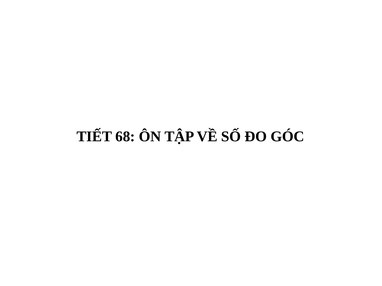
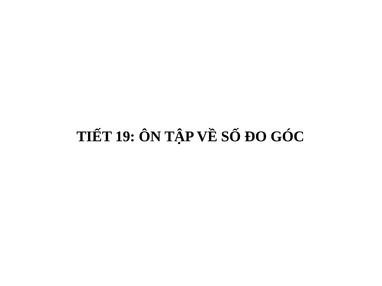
68: 68 -> 19 (125, 137)
